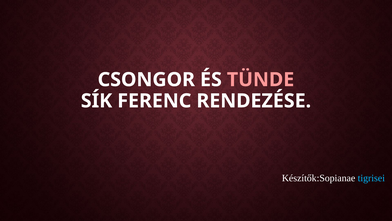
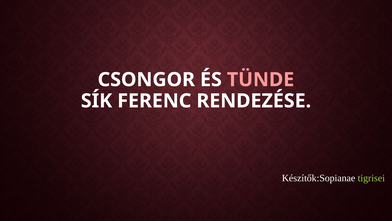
tigrisei colour: light blue -> light green (371, 178)
